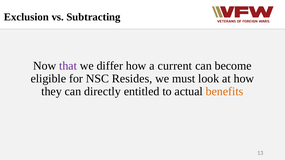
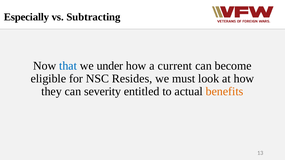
Exclusion: Exclusion -> Especially (26, 17)
that colour: purple -> blue (68, 66)
differ: differ -> under (110, 66)
directly: directly -> severity (103, 91)
